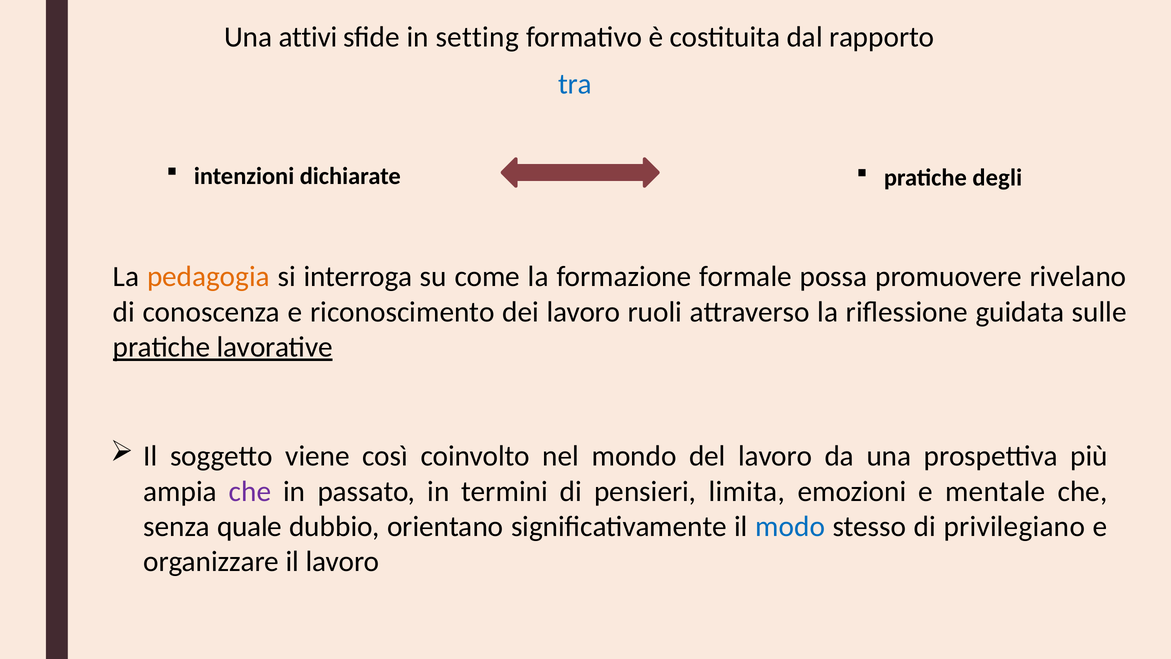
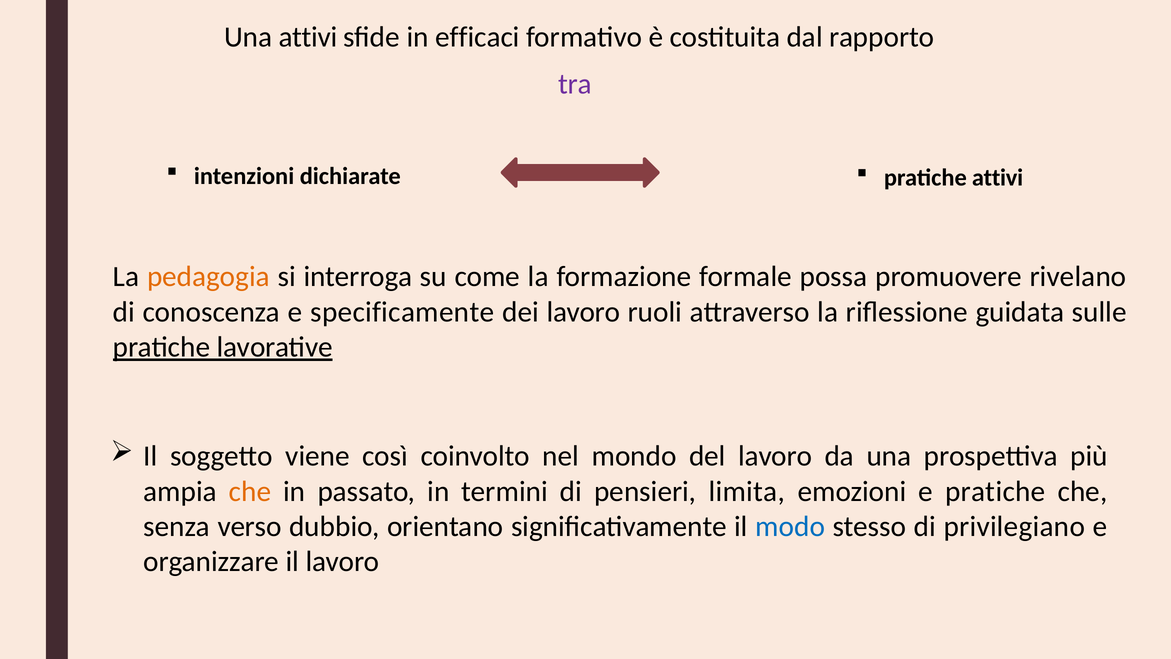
setting: setting -> efficaci (477, 37)
tra colour: blue -> purple (575, 84)
pratiche degli: degli -> attivi (998, 177)
riconoscimento: riconoscimento -> specificamente (402, 312)
che colour: purple -> orange (250, 491)
e mentale: mentale -> pratiche (995, 491)
quale: quale -> verso (250, 526)
